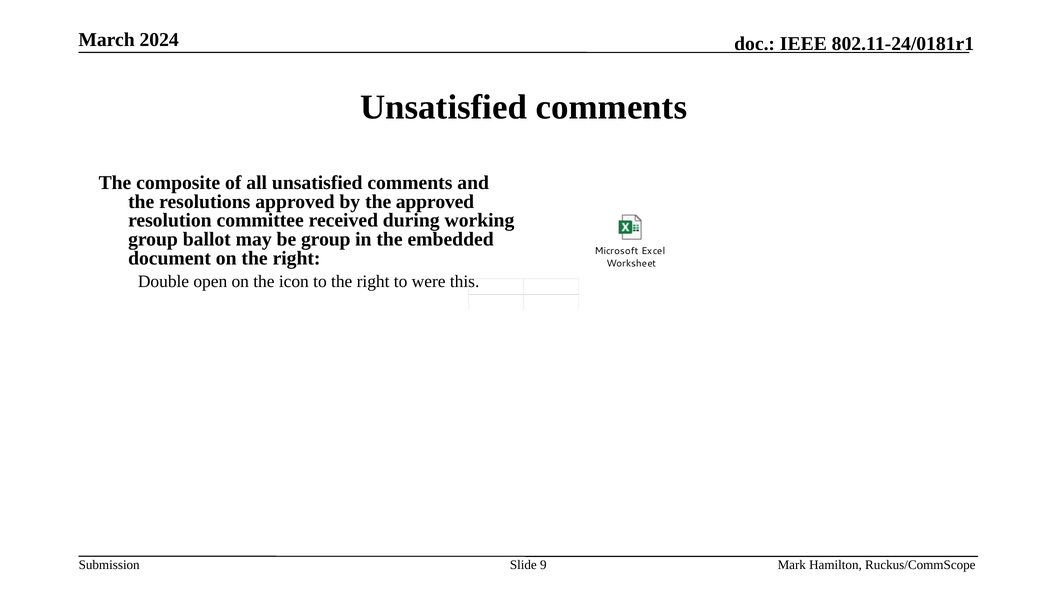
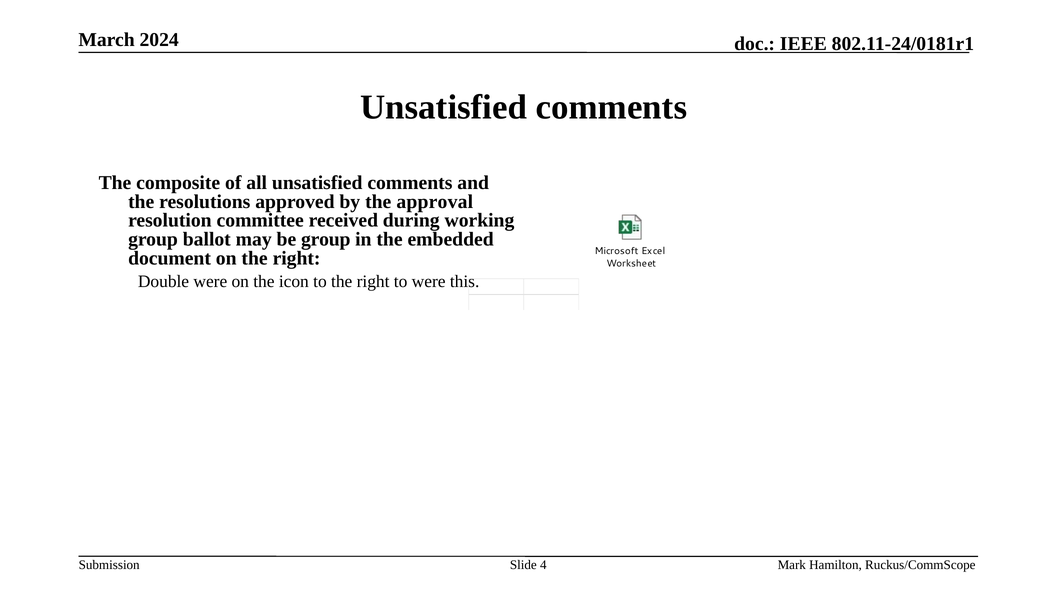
the approved: approved -> approval (435, 202)
Double open: open -> were (210, 282)
9: 9 -> 4 (543, 565)
